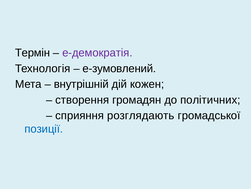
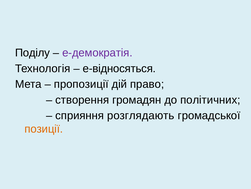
Термін: Термін -> Поділу (32, 53)
е-зумовлений: е-зумовлений -> е-відносяться (119, 68)
внутрішній: внутрішній -> пропозиції (81, 84)
кожен: кожен -> право (147, 84)
позиції colour: blue -> orange (44, 129)
